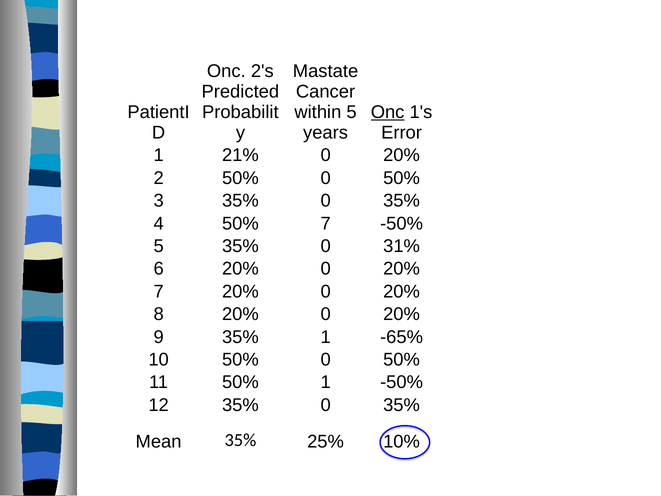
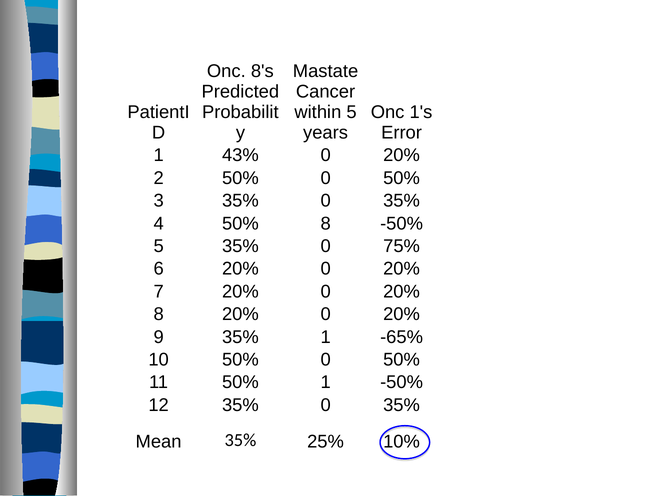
2's: 2's -> 8's (262, 71)
Onc underline: present -> none (388, 112)
21%: 21% -> 43% (240, 155)
50% 7: 7 -> 8 (326, 223)
31%: 31% -> 75% (402, 246)
